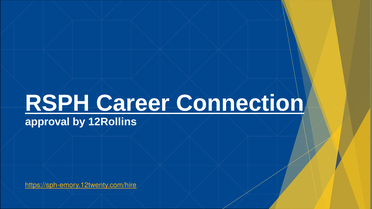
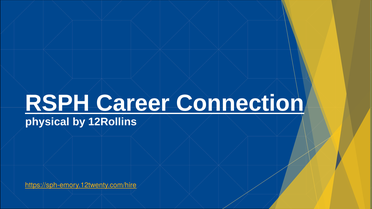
approval: approval -> physical (47, 122)
